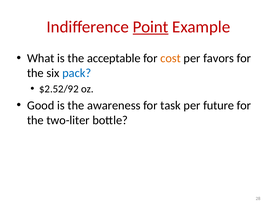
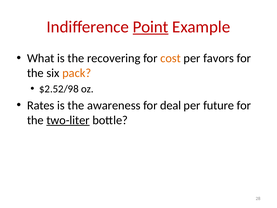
acceptable: acceptable -> recovering (114, 58)
pack colour: blue -> orange (77, 73)
$2.52/92: $2.52/92 -> $2.52/98 (59, 89)
Good: Good -> Rates (41, 105)
task: task -> deal (171, 105)
two-liter underline: none -> present (68, 120)
